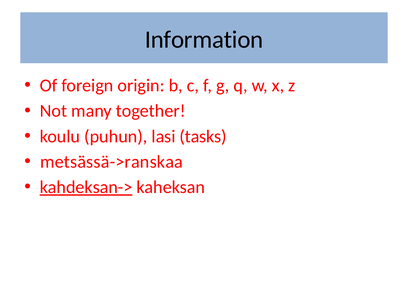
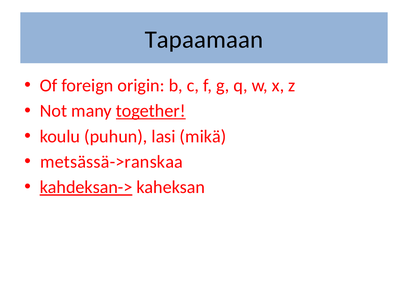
Information: Information -> Tapaamaan (204, 39)
together underline: none -> present (151, 111)
tasks: tasks -> mikä (203, 136)
